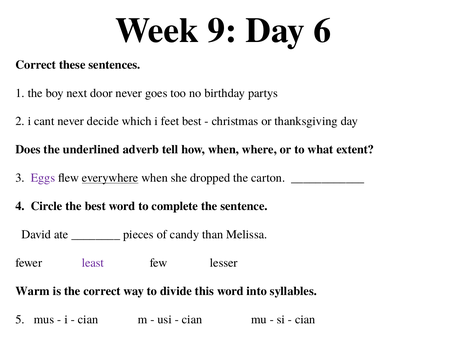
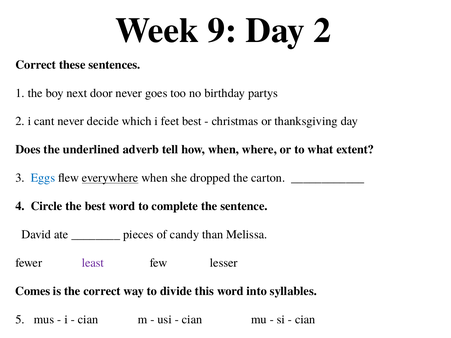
Day 6: 6 -> 2 (322, 31)
Eggs colour: purple -> blue (43, 178)
Warm: Warm -> Comes (33, 291)
